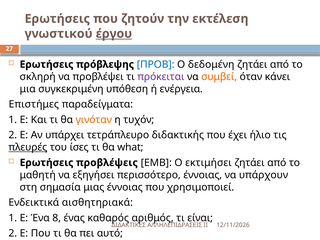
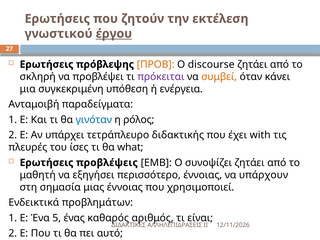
ΠΡΟΒ colour: blue -> orange (156, 64)
δεδομένη: δεδομένη -> discourse (211, 64)
Επιστήμες: Επιστήμες -> Ανταμοιβή (34, 104)
γινόταν colour: orange -> blue (94, 120)
τυχόν: τυχόν -> ρόλος (139, 120)
ήλιο: ήλιο -> with (260, 135)
πλευρές underline: present -> none (28, 147)
εκτιμήσει: εκτιμήσει -> συνοψίζει (209, 163)
αισθητηριακά: αισθητηριακά -> προβλημάτων (97, 203)
8: 8 -> 5 (57, 218)
